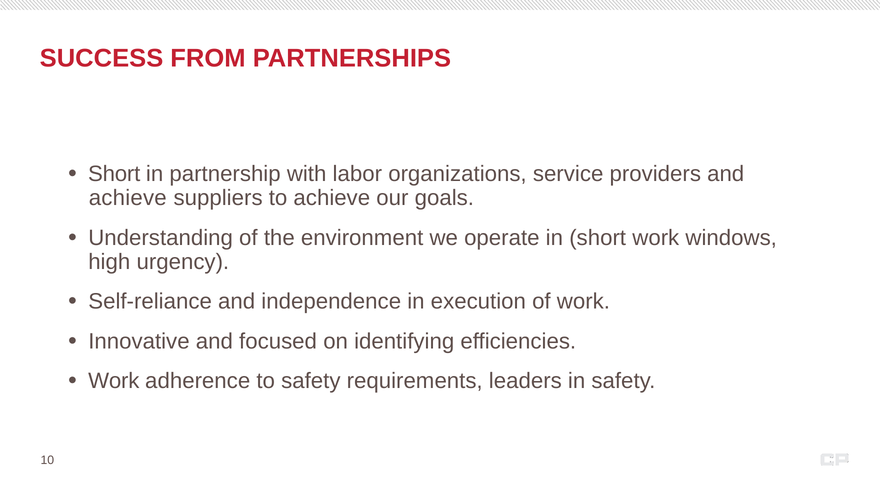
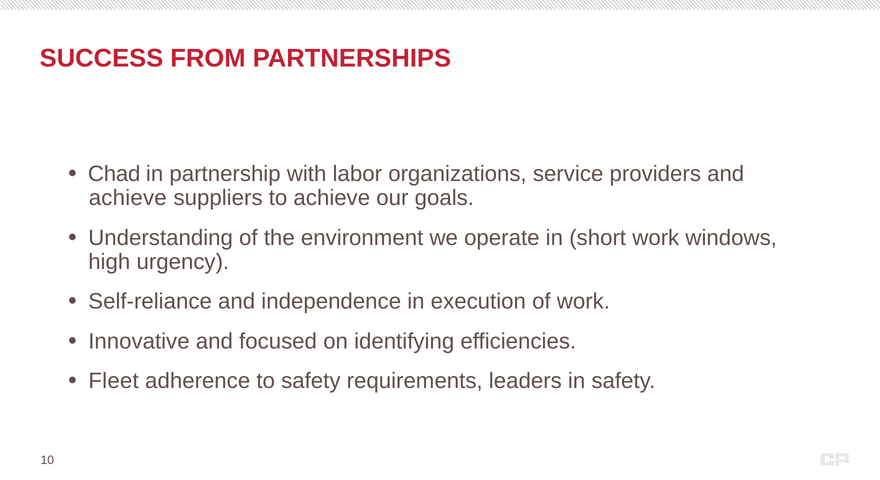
Short: Short -> Chad (114, 174)
Work: Work -> Fleet (114, 381)
